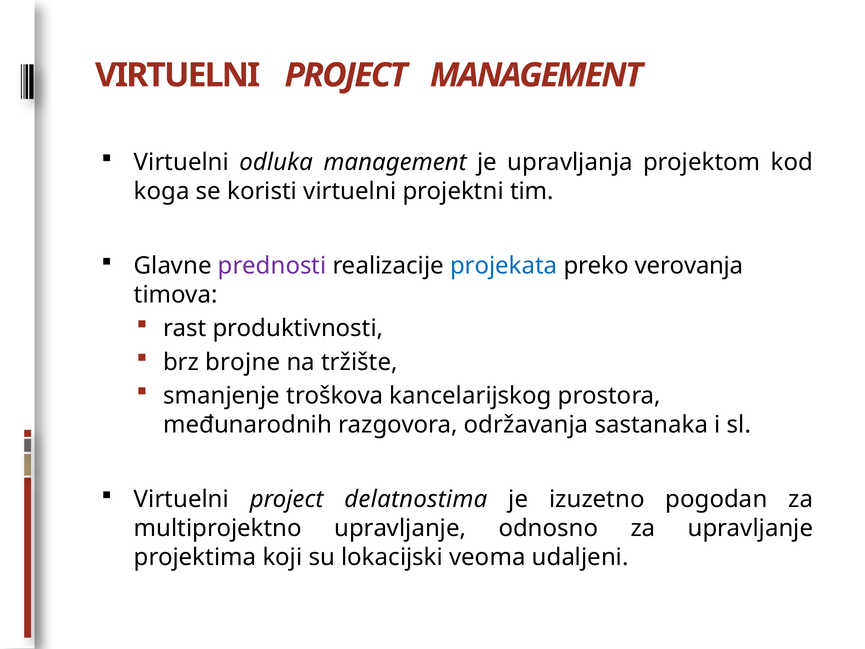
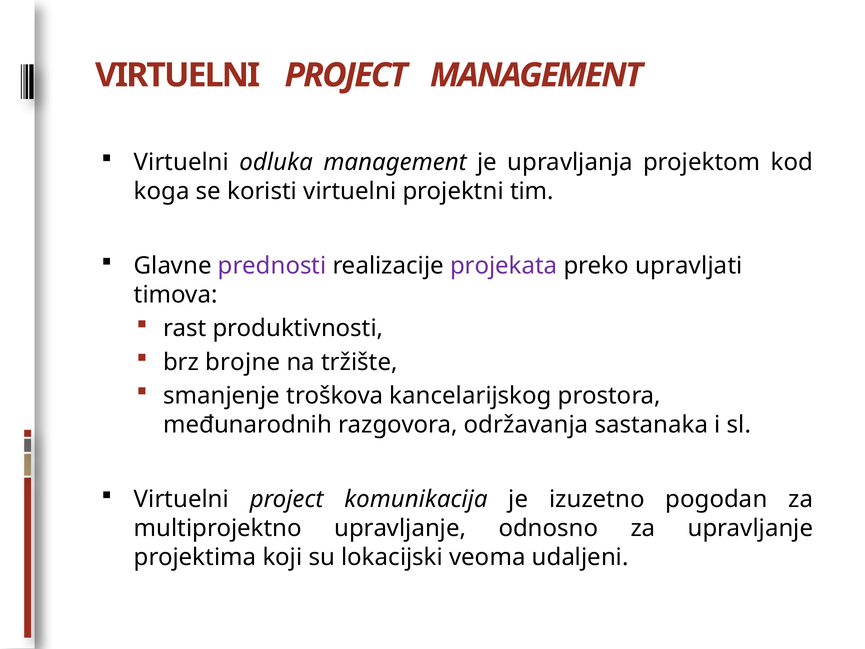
projekata colour: blue -> purple (504, 266)
verovanja: verovanja -> upravljati (689, 266)
delatnostima: delatnostima -> komunikacija (416, 499)
